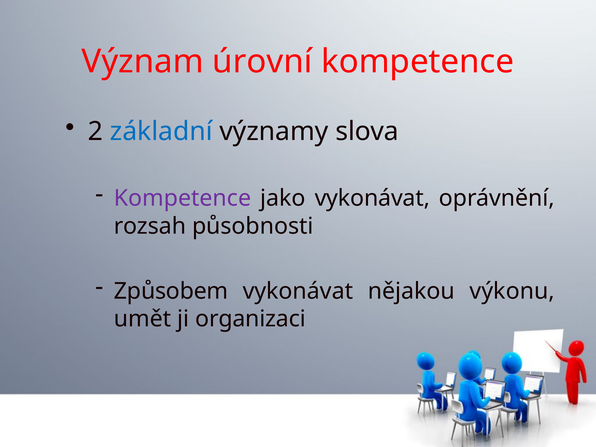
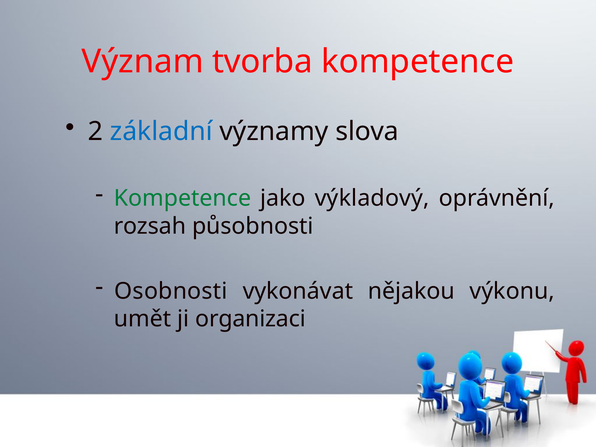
úrovní: úrovní -> tvorba (262, 61)
Kompetence colour: purple -> green (183, 198)
jako vykonávat: vykonávat -> výkladový (372, 198)
Způsobem: Způsobem -> Osobnosti (171, 291)
